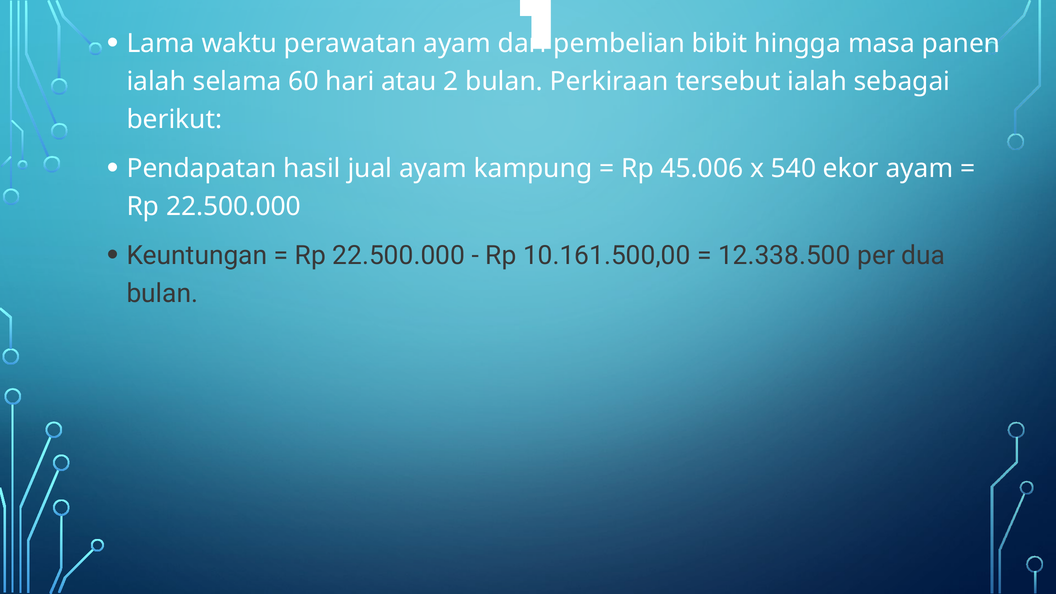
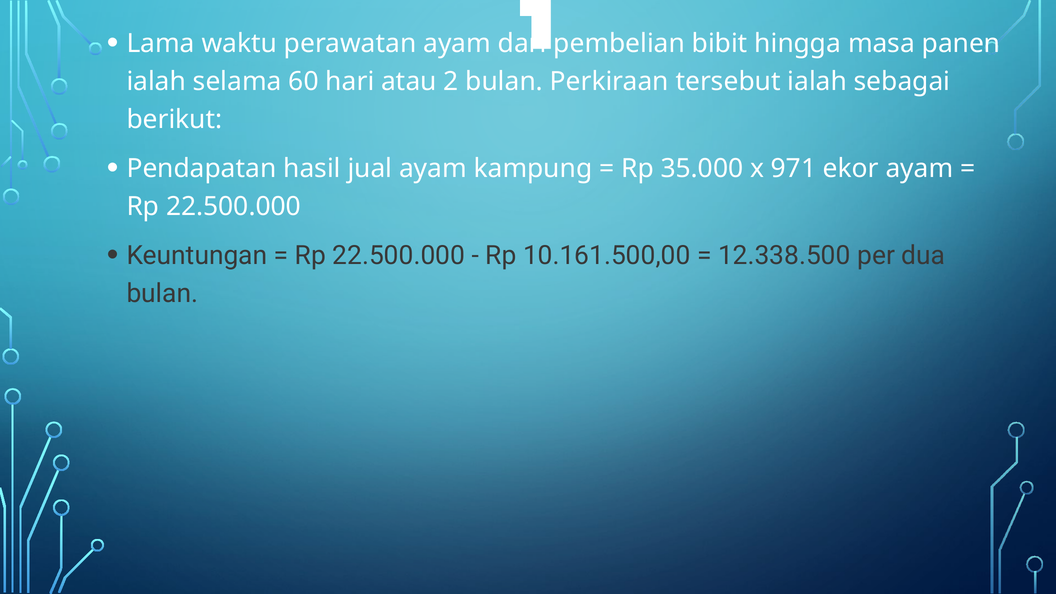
45.006: 45.006 -> 35.000 (702, 169)
540: 540 -> 971 (794, 169)
